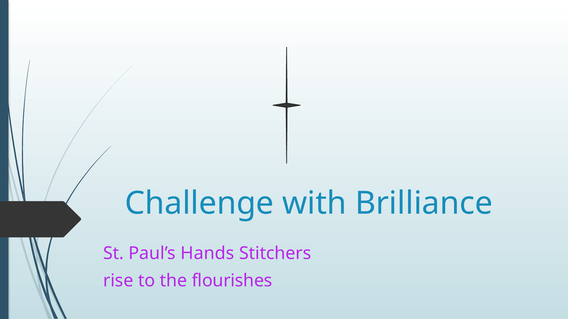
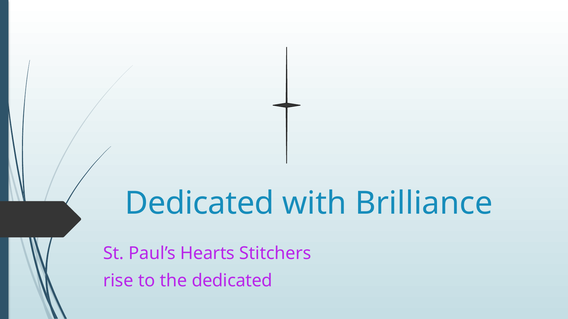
Challenge: Challenge -> Dedicated (200, 203)
Hands: Hands -> Hearts (208, 254)
the flourishes: flourishes -> dedicated (232, 281)
